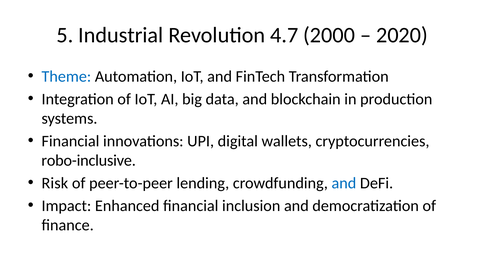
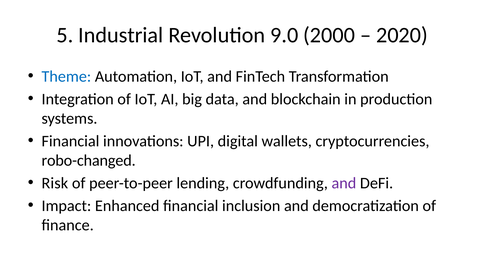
4.7: 4.7 -> 9.0 (284, 35)
robo-inclusive: robo-inclusive -> robo-changed (89, 160)
and colour: blue -> purple (344, 183)
